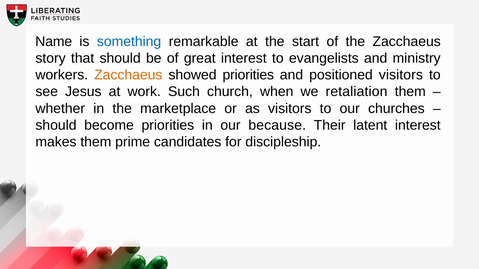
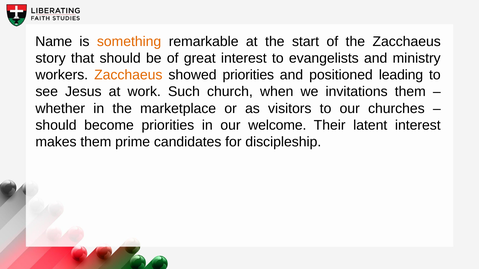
something colour: blue -> orange (129, 42)
positioned visitors: visitors -> leading (401, 75)
retaliation: retaliation -> invitations (357, 92)
because: because -> welcome (277, 125)
